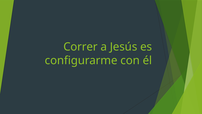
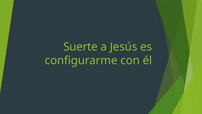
Correr: Correr -> Suerte (81, 47)
